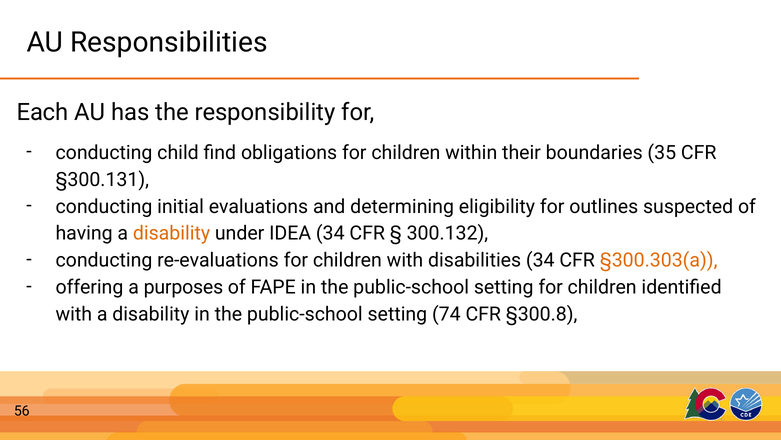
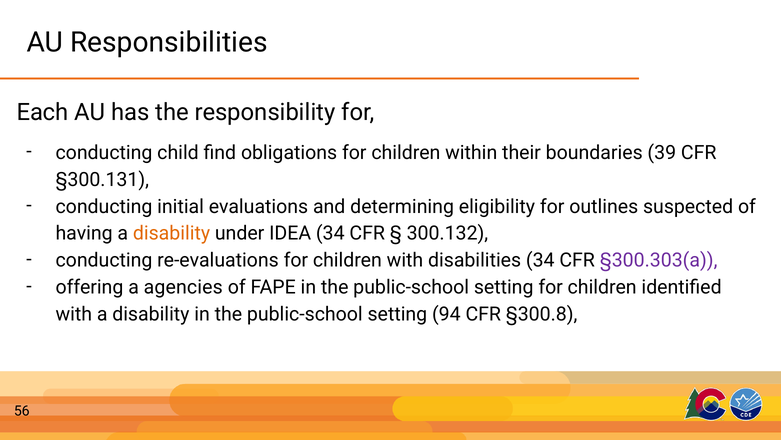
35: 35 -> 39 (662, 152)
§300.303(a colour: orange -> purple (659, 260)
purposes: purposes -> agencies (183, 287)
74: 74 -> 94 (446, 314)
